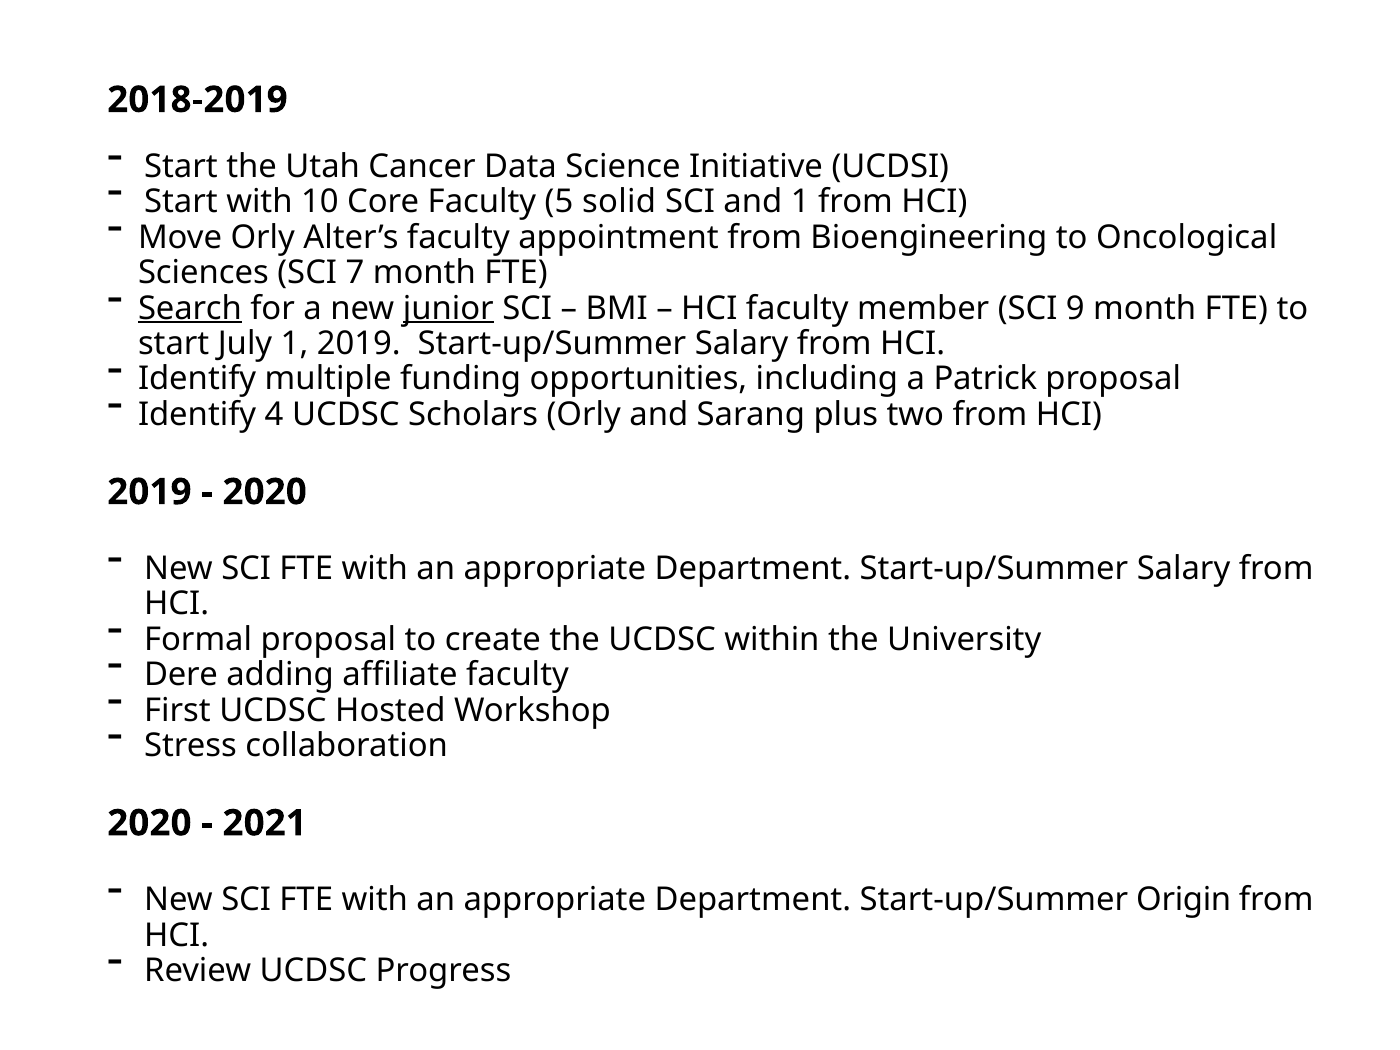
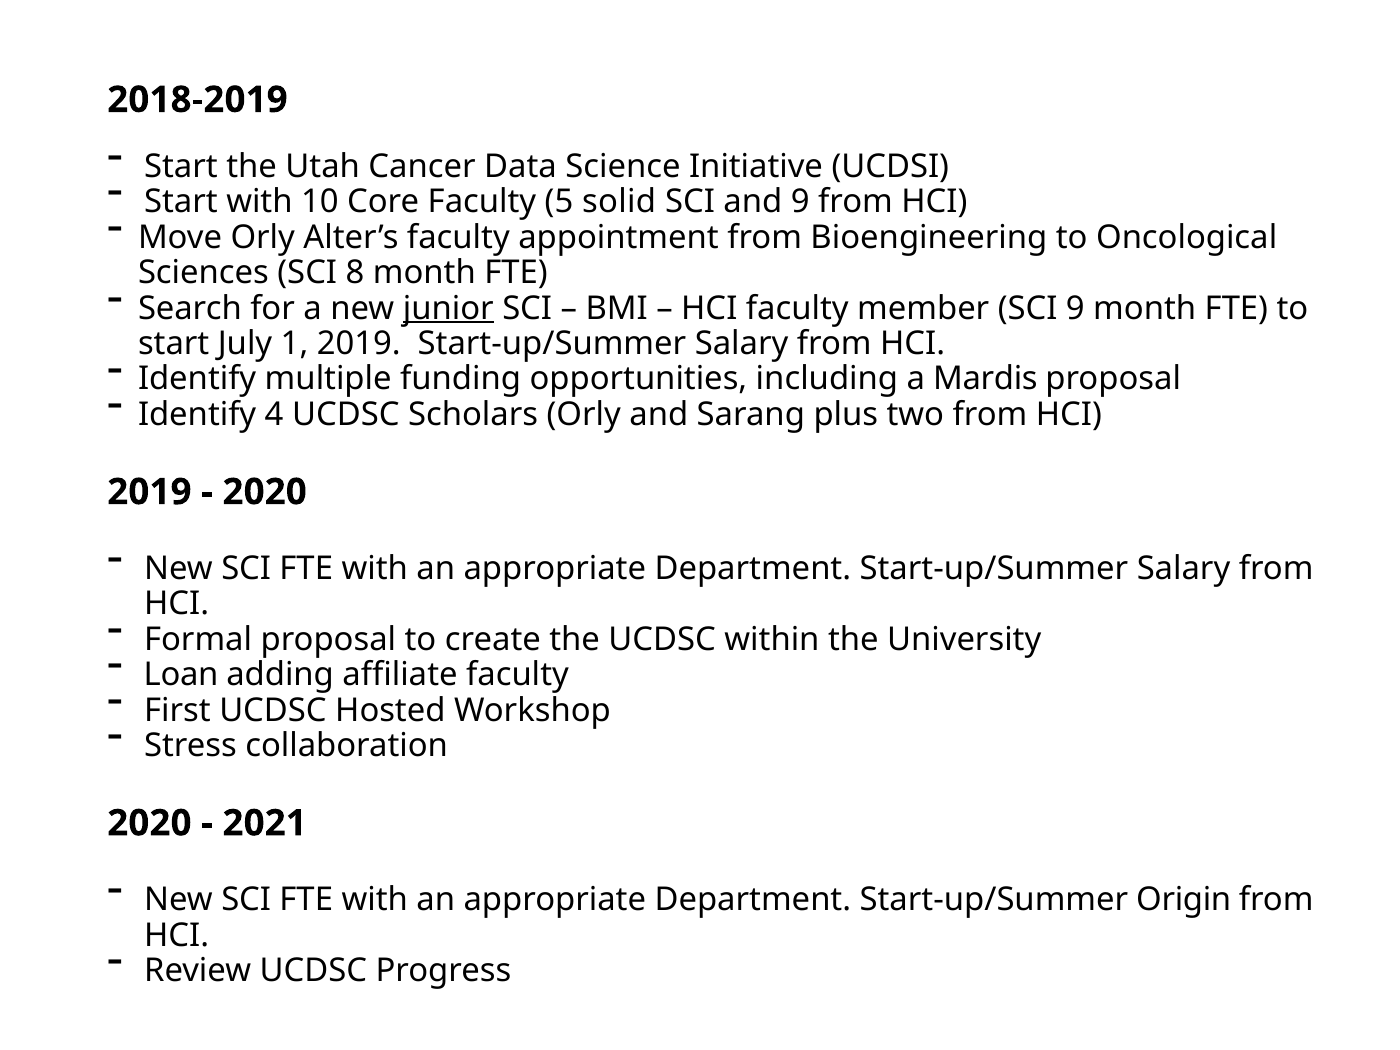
and 1: 1 -> 9 (800, 202)
7: 7 -> 8 (355, 273)
Search underline: present -> none (190, 308)
Patrick: Patrick -> Mardis (985, 379)
Dere: Dere -> Loan (181, 675)
